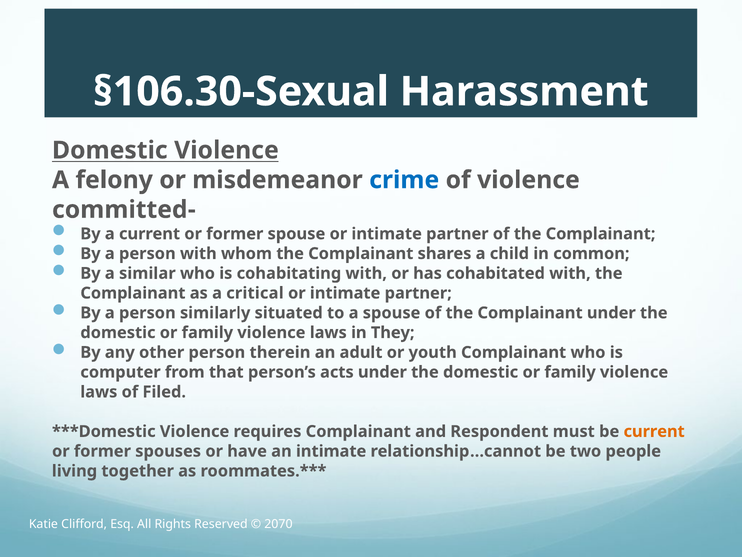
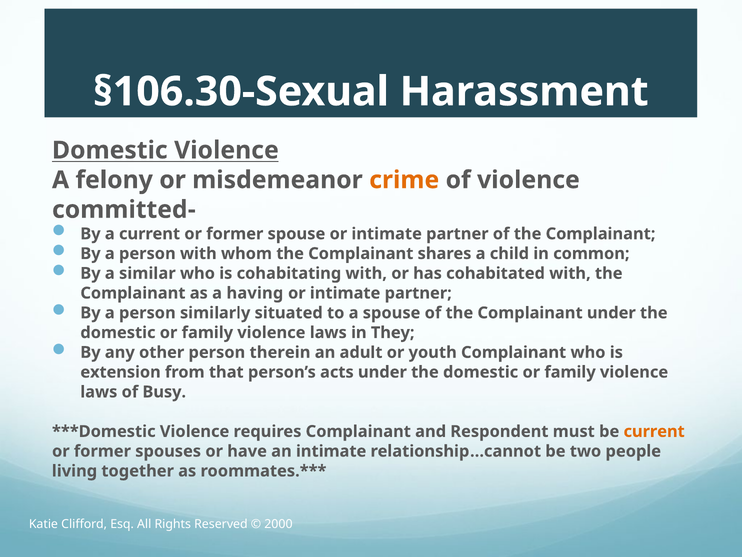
crime colour: blue -> orange (404, 180)
critical: critical -> having (255, 293)
computer: computer -> extension (121, 372)
Filed: Filed -> Busy (164, 392)
2070: 2070 -> 2000 (278, 524)
